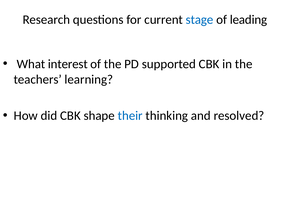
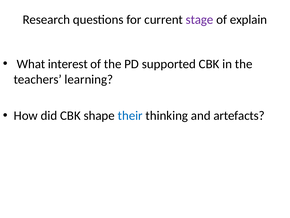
stage colour: blue -> purple (200, 20)
leading: leading -> explain (248, 20)
resolved: resolved -> artefacts (239, 115)
